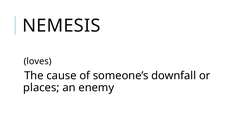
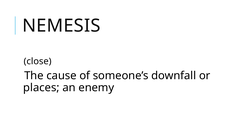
loves: loves -> close (38, 62)
